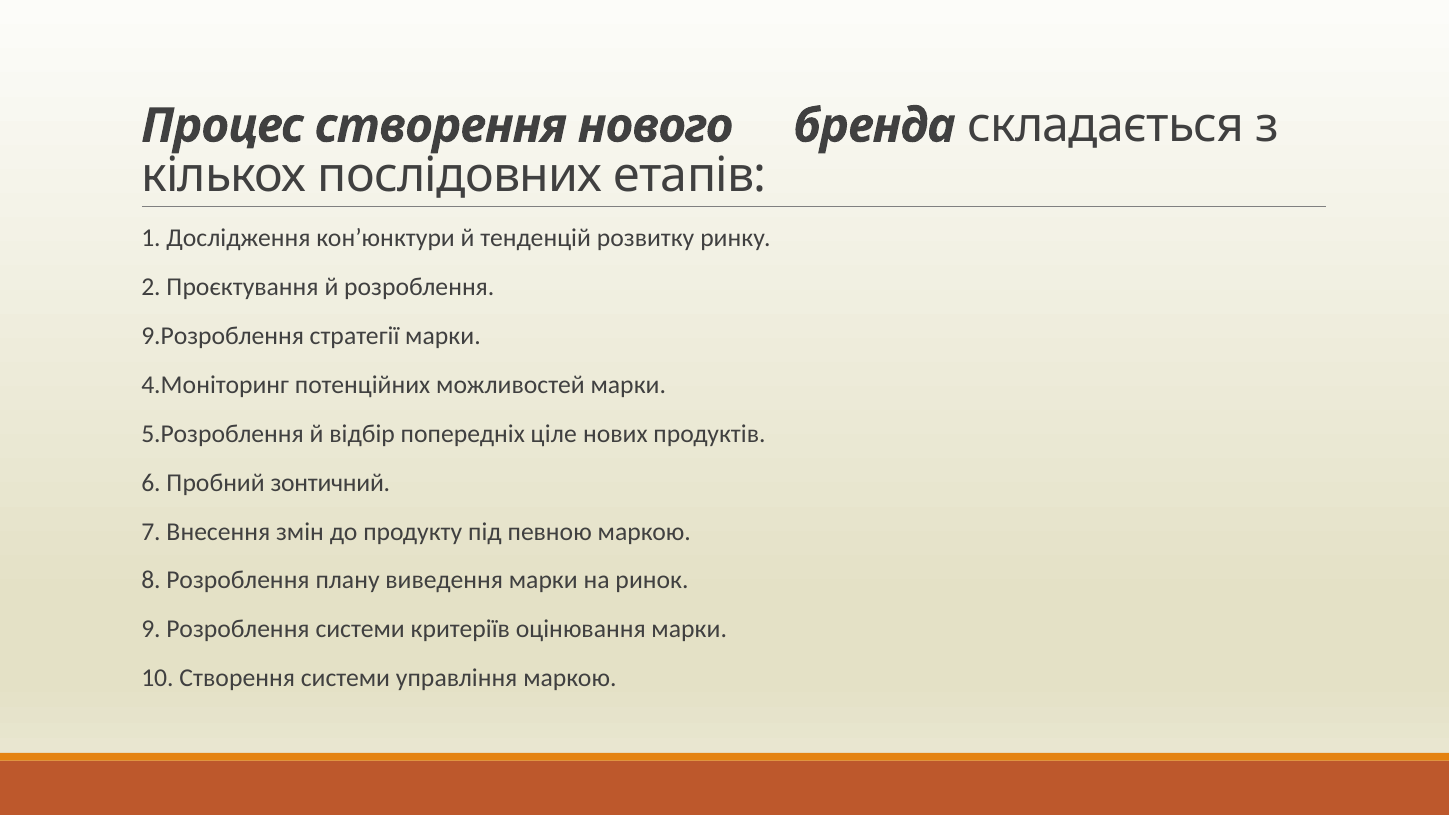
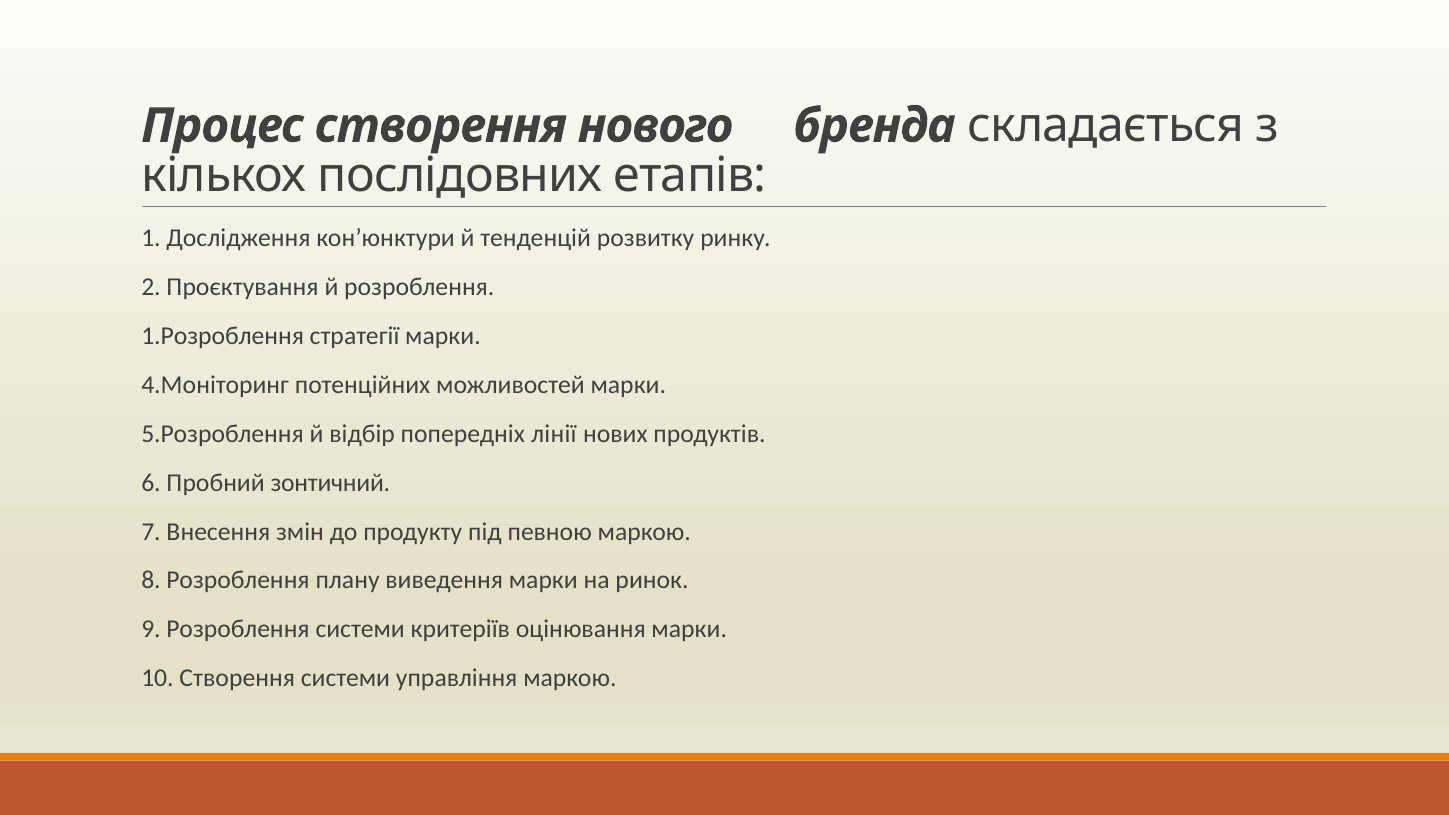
9.Розроблення: 9.Розроблення -> 1.Розроблення (223, 336)
ціле: ціле -> лінії (554, 434)
